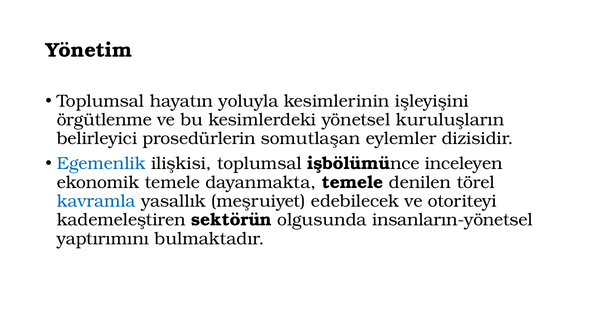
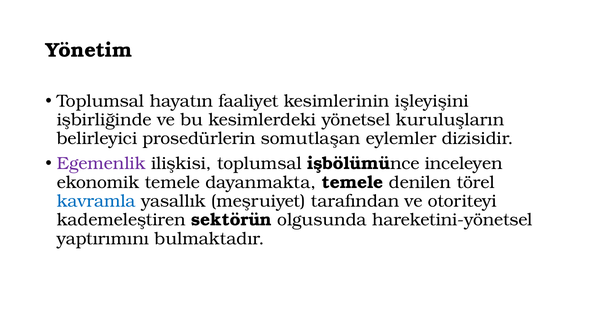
yoluyla: yoluyla -> faaliyet (249, 101)
örgütlenme: örgütlenme -> işbirliğinde (104, 120)
Egemenlik colour: blue -> purple (101, 163)
edebilecek: edebilecek -> tarafından (355, 201)
insanların-yönetsel: insanların-yönetsel -> hareketini-yönetsel (452, 220)
